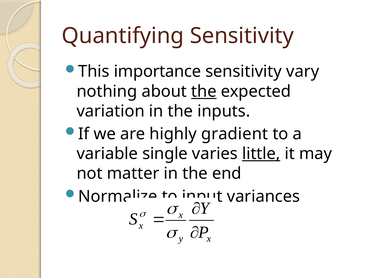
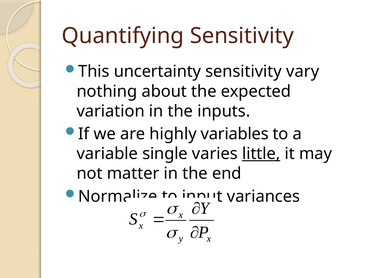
importance: importance -> uncertainty (157, 71)
the underline: present -> none (204, 91)
gradient: gradient -> variables (235, 134)
